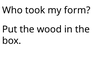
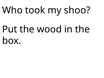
form: form -> shoo (77, 10)
